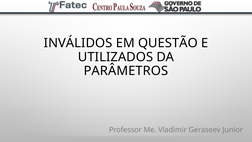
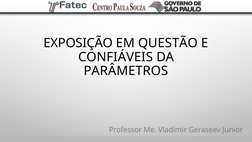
INVÁLIDOS: INVÁLIDOS -> EXPOSIÇÃO (78, 43)
UTILIZADOS: UTILIZADOS -> CONFIÁVEIS (116, 57)
